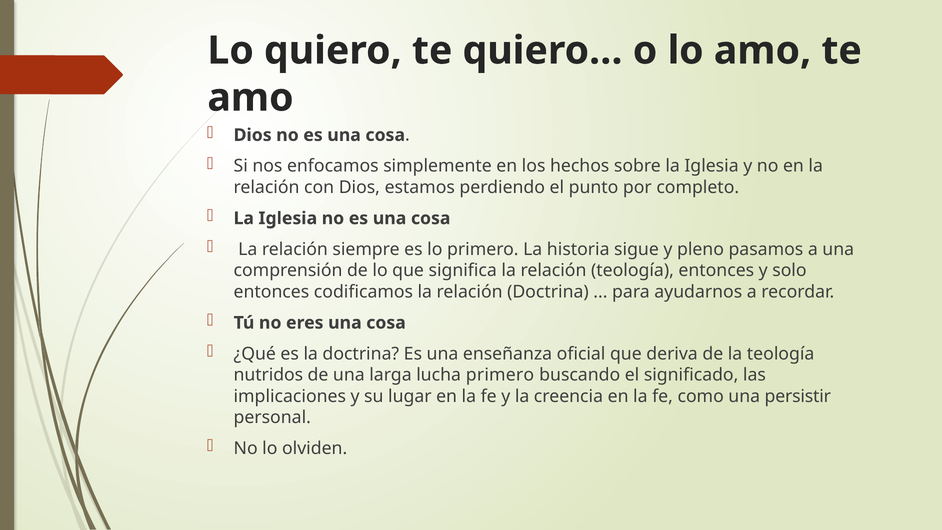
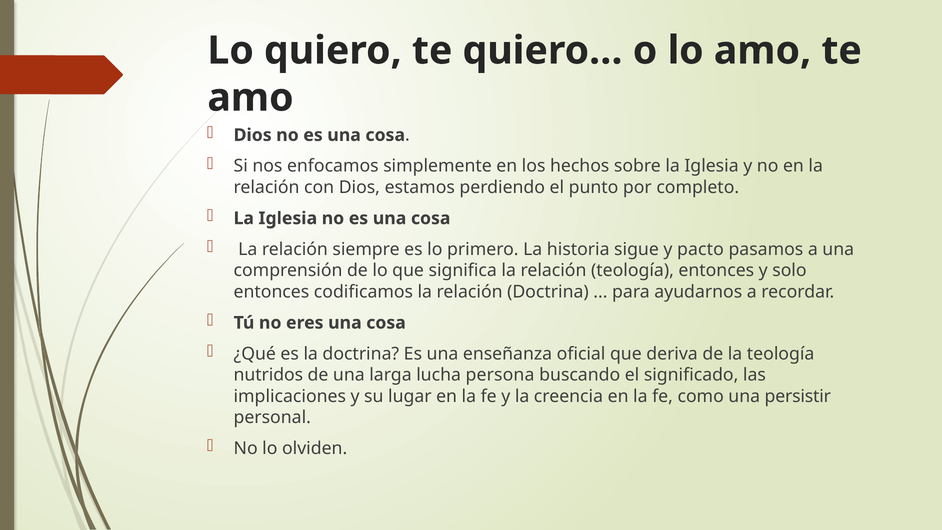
pleno: pleno -> pacto (700, 249)
lucha primero: primero -> persona (500, 375)
